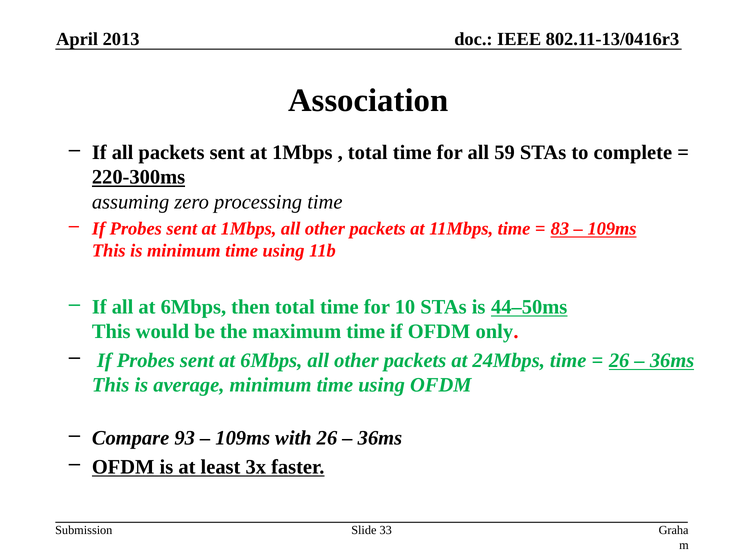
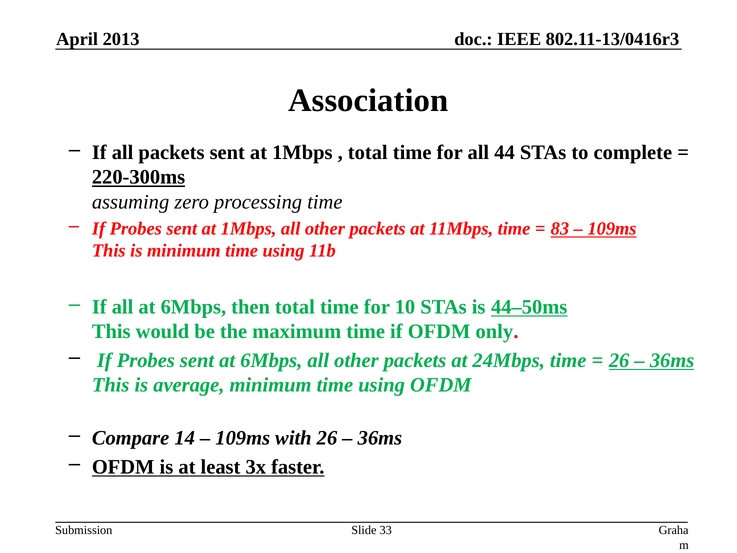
59: 59 -> 44 (505, 153)
93: 93 -> 14 (185, 438)
